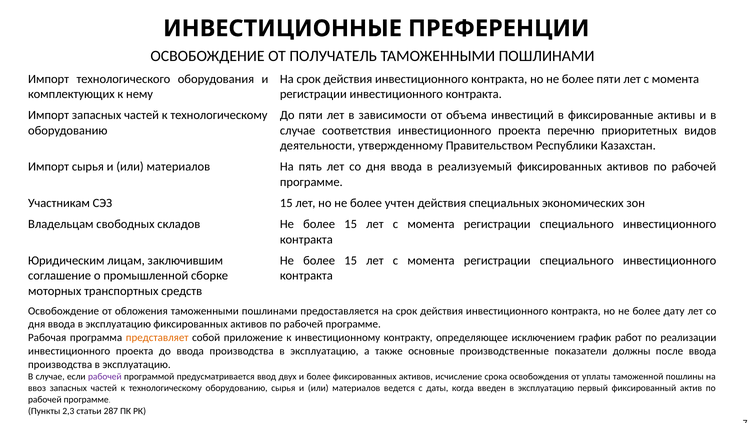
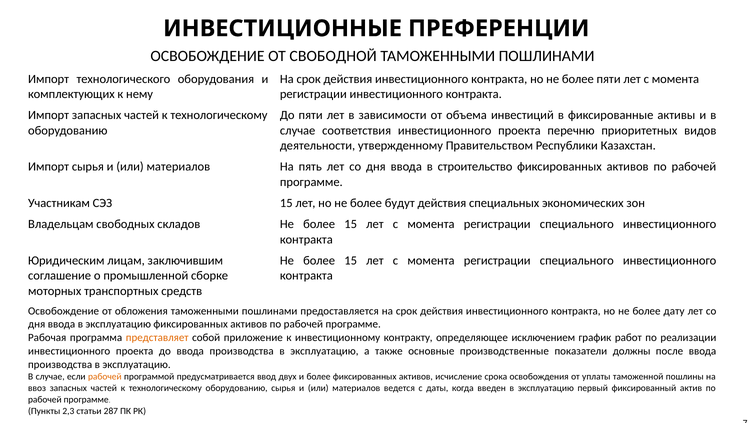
ПОЛУЧАТЕЛЬ: ПОЛУЧАТЕЛЬ -> СВОБОДНОЙ (333, 56)
реализуемый: реализуемый -> строительство (475, 167)
учтен: учтен -> будут (400, 203)
рабочей colour: purple -> orange (105, 377)
